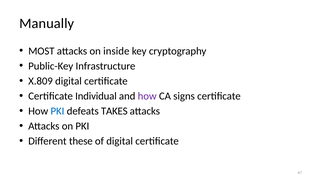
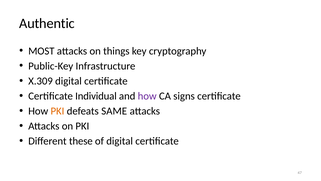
Manually: Manually -> Authentic (47, 23)
inside: inside -> things (116, 51)
X.809: X.809 -> X.309 (41, 81)
PKI colour: blue -> orange (57, 111)
TAKES: TAKES -> SAME (114, 111)
